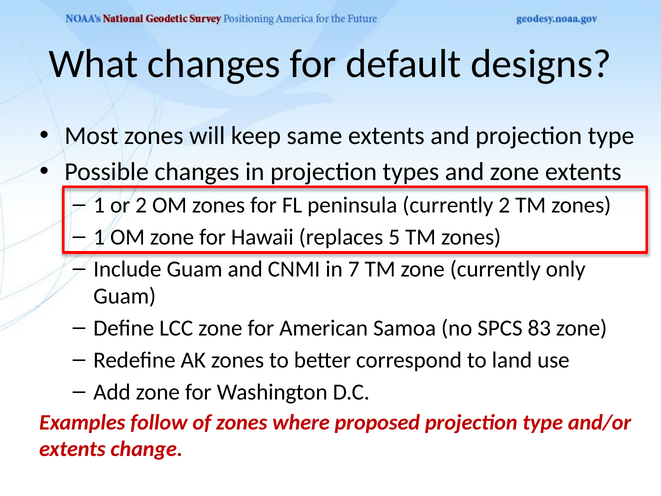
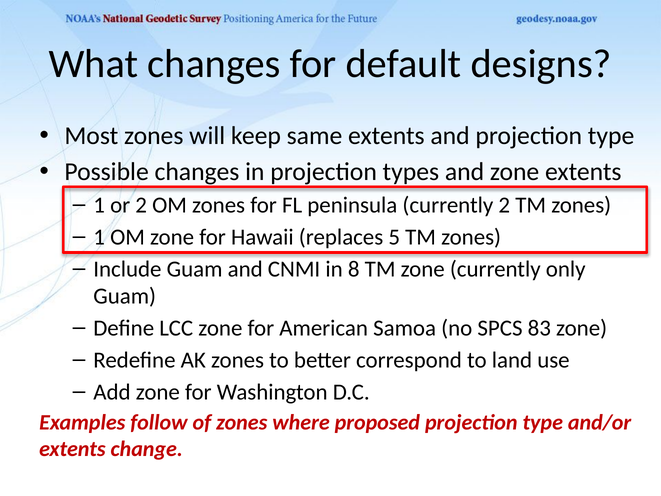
7: 7 -> 8 (354, 269)
